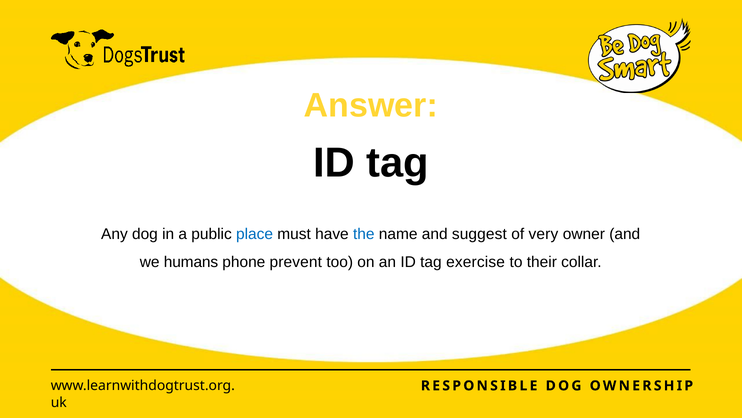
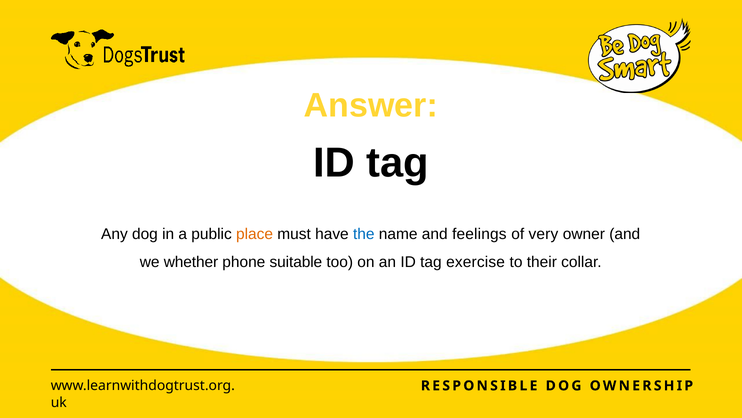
place colour: blue -> orange (255, 234)
suggest: suggest -> feelings (479, 234)
humans: humans -> whether (191, 262)
prevent: prevent -> suitable (296, 262)
